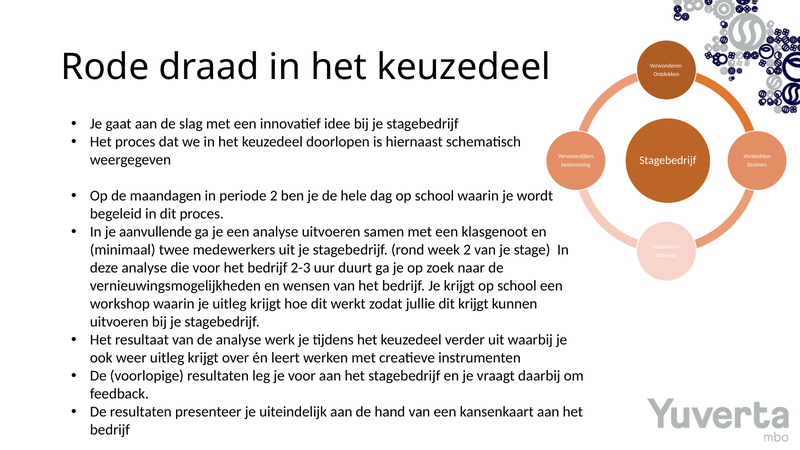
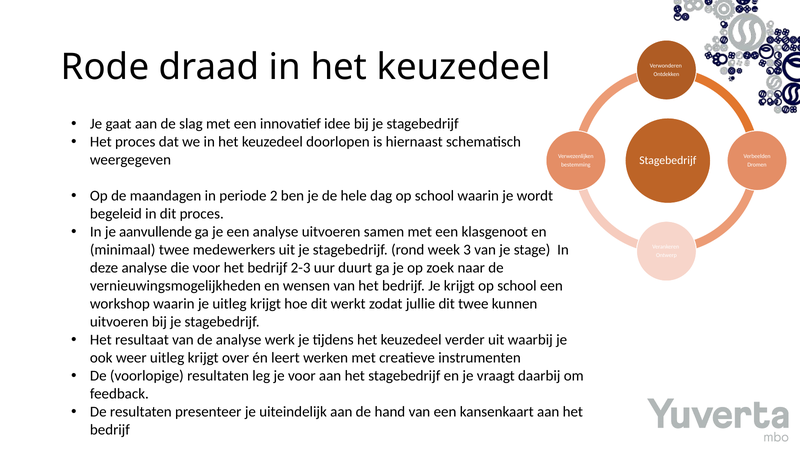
week 2: 2 -> 3 (467, 250)
dit krijgt: krijgt -> twee (473, 304)
